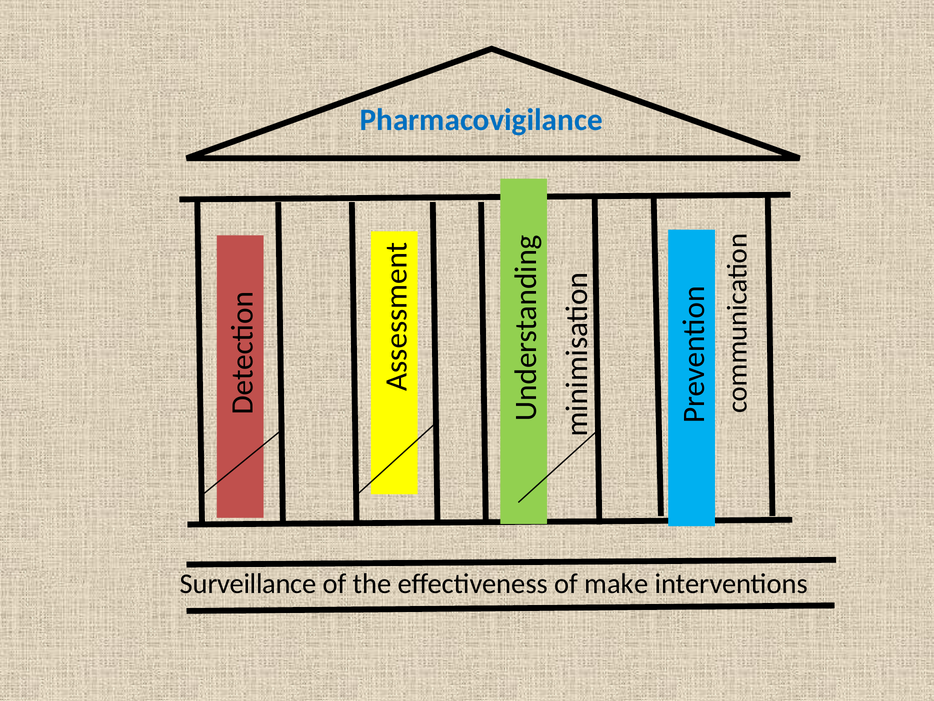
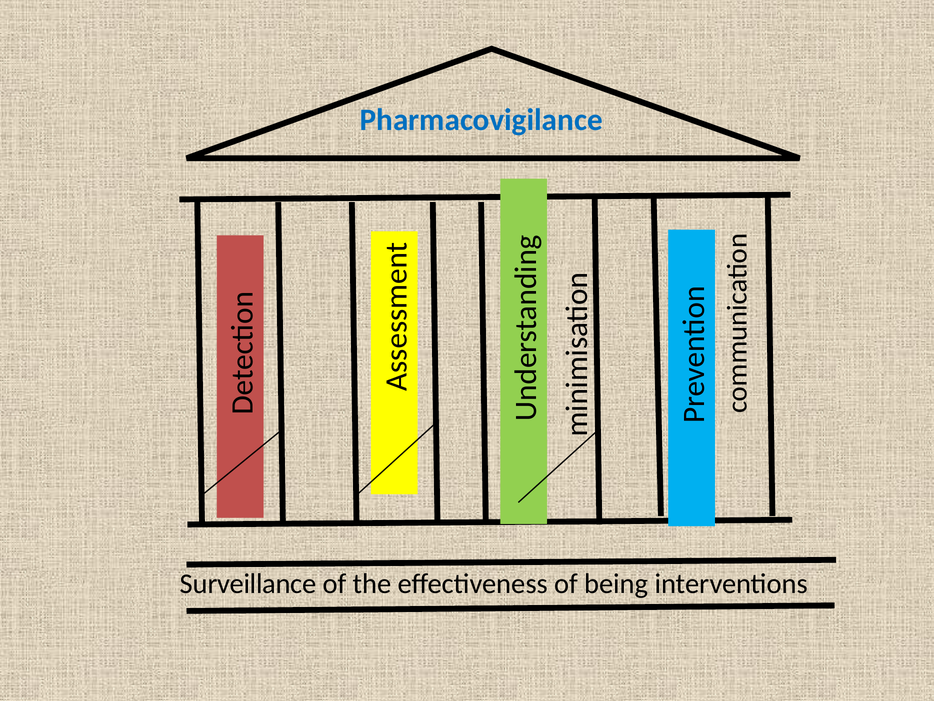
make: make -> being (616, 583)
